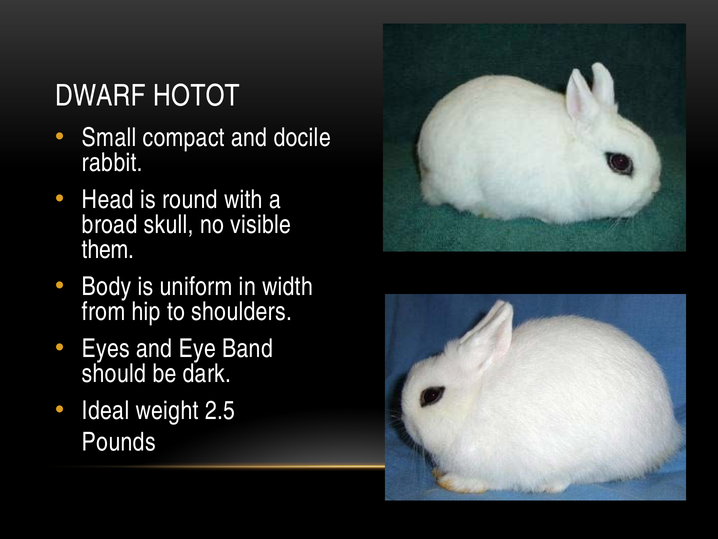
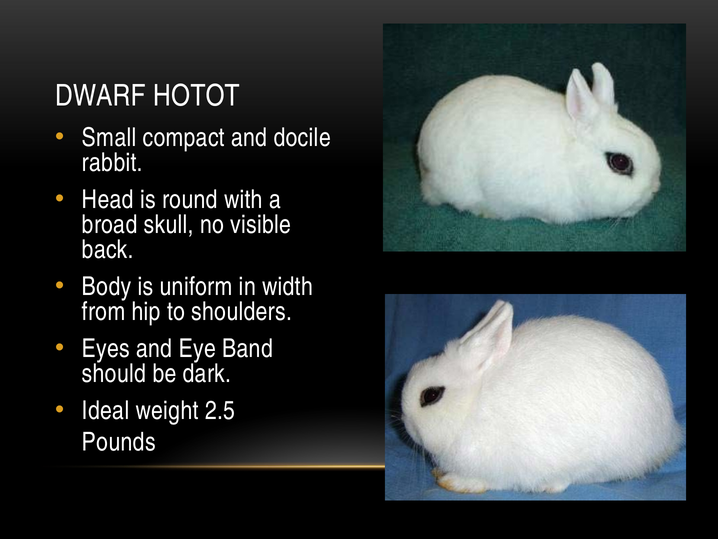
them: them -> back (108, 249)
